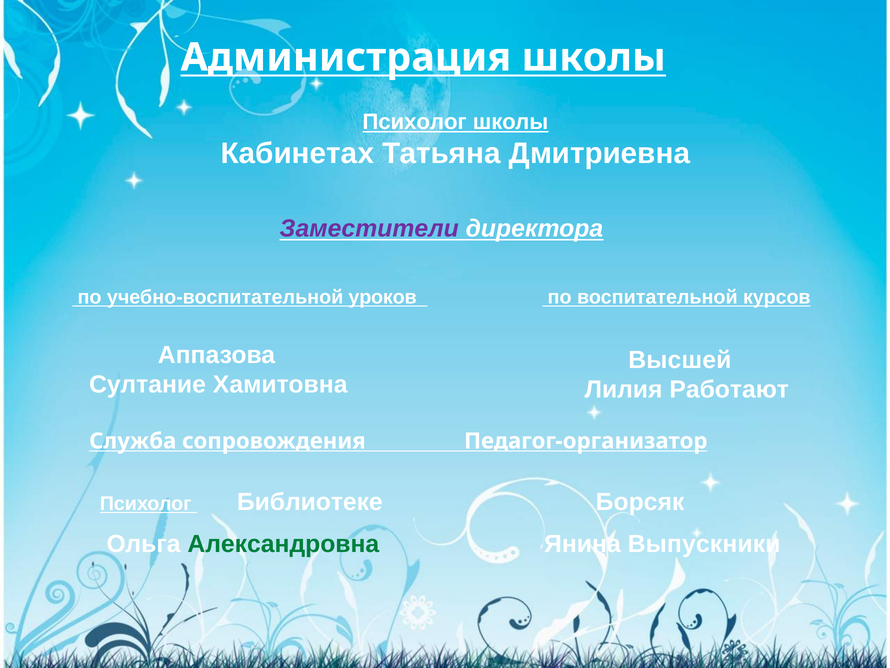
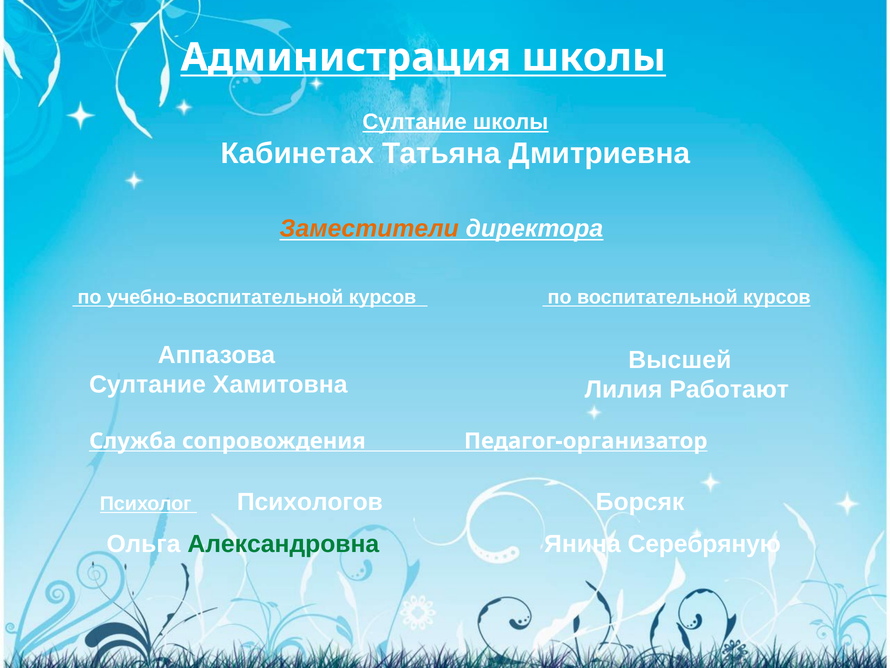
Психолог: Психолог -> Султание (415, 122)
Заместители colour: purple -> orange (369, 229)
учебно-воспитательной уроков: уроков -> курсов (383, 297)
Библиотеке: Библиотеке -> Психологов (310, 502)
Выпускники: Выпускники -> Серебряную (704, 544)
